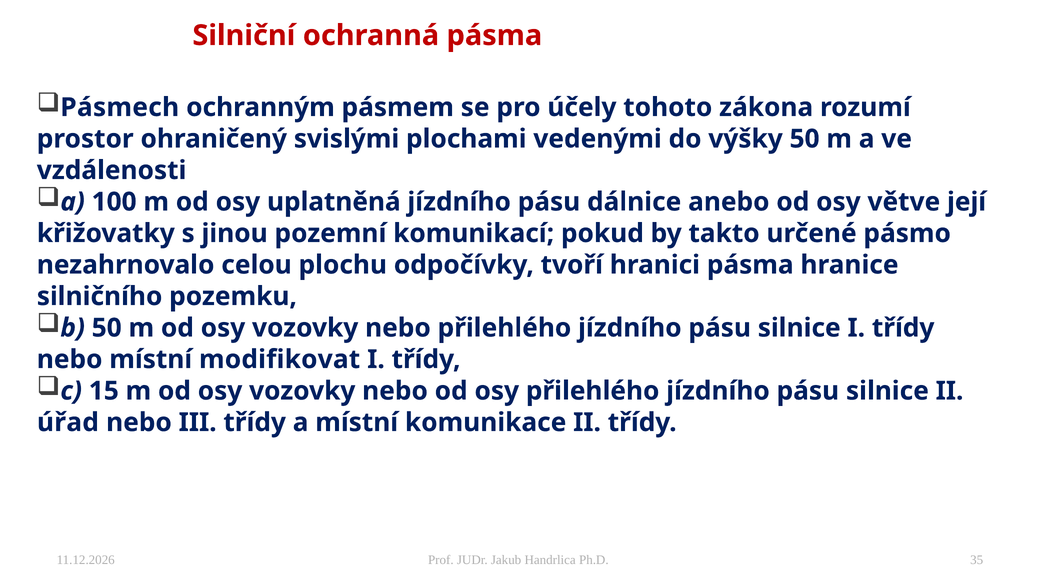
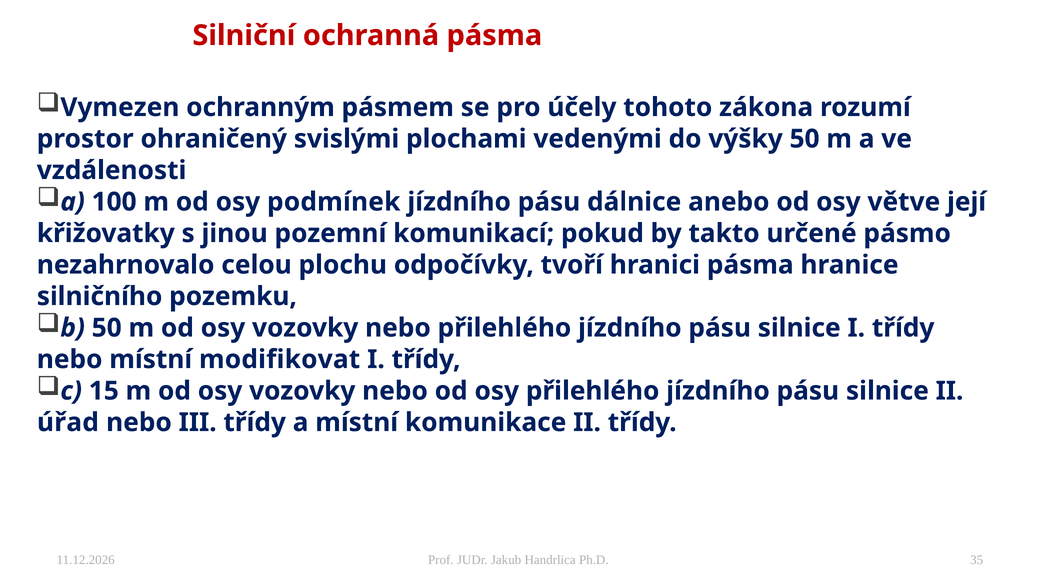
Pásmech: Pásmech -> Vymezen (120, 107)
uplatněná: uplatněná -> podmínek (334, 202)
